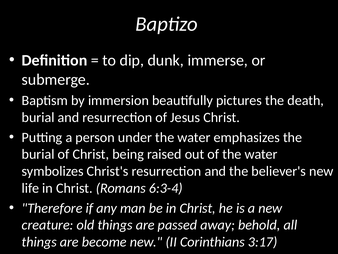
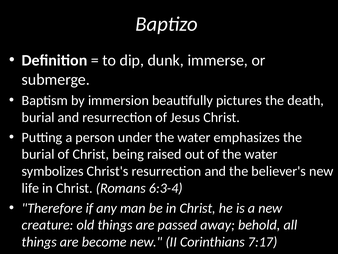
3:17: 3:17 -> 7:17 (263, 242)
